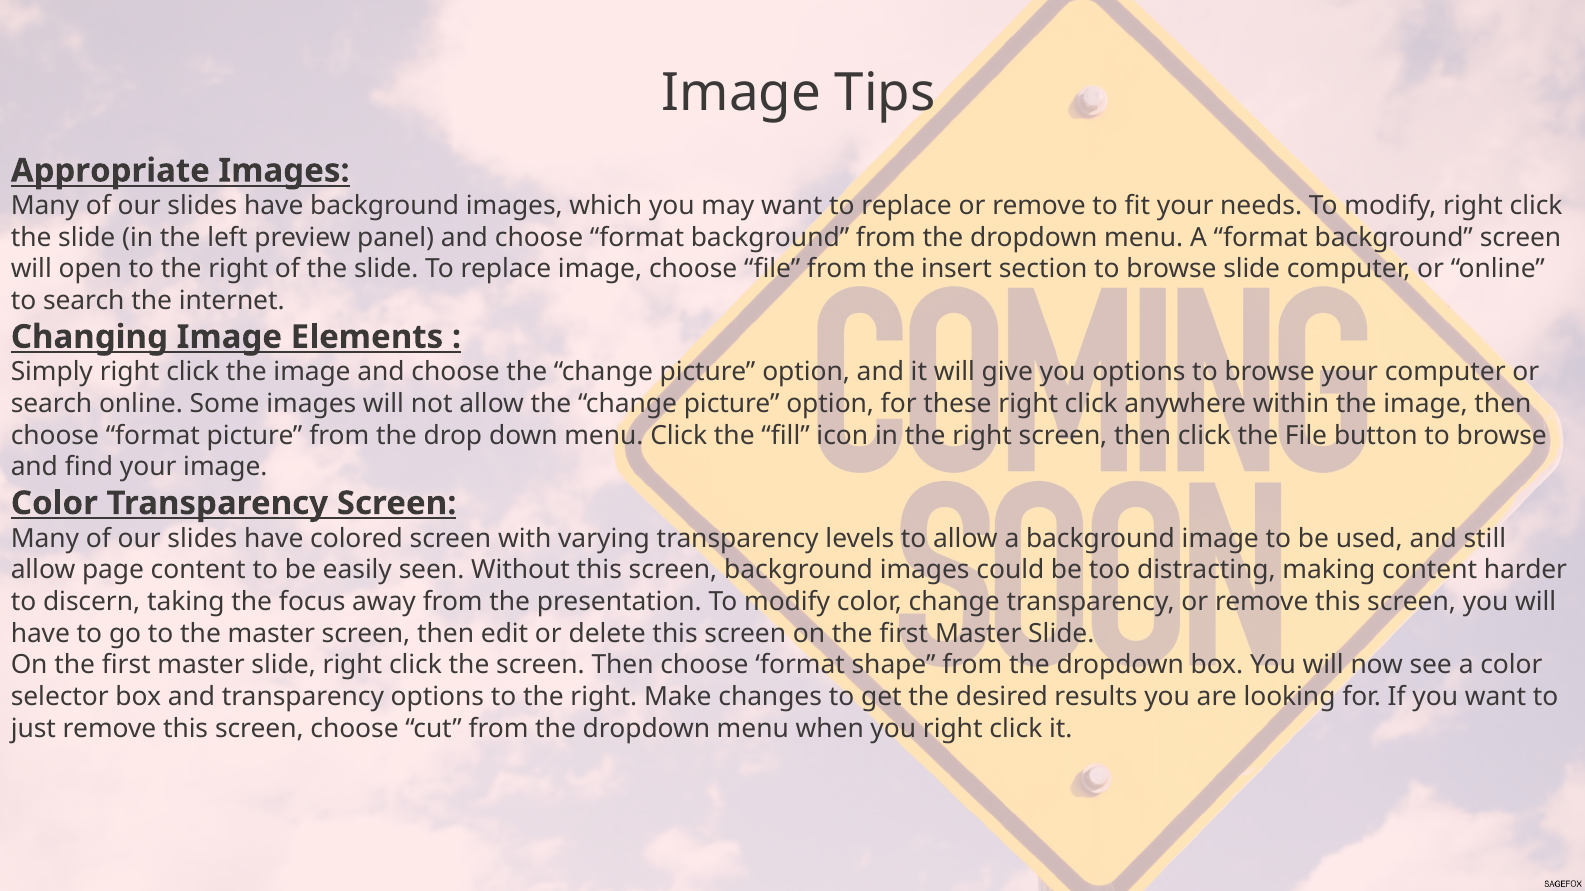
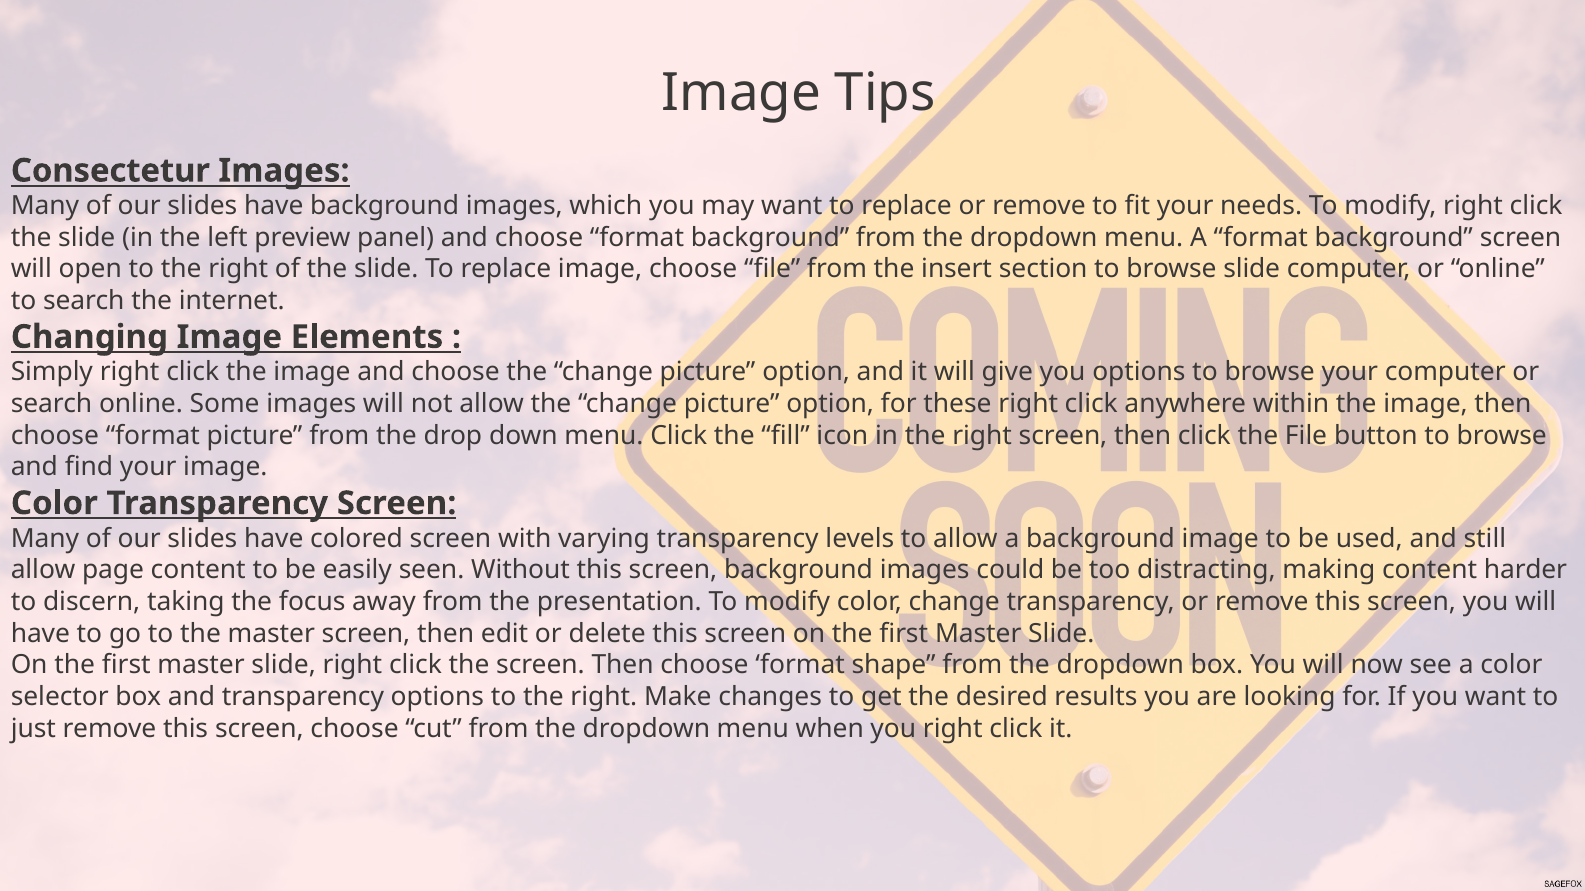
Appropriate: Appropriate -> Consectetur (110, 171)
